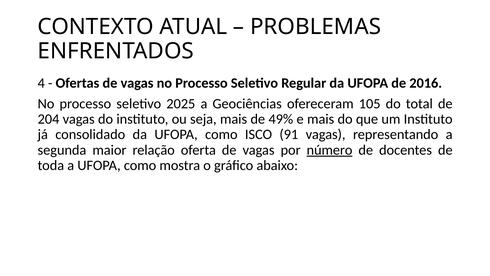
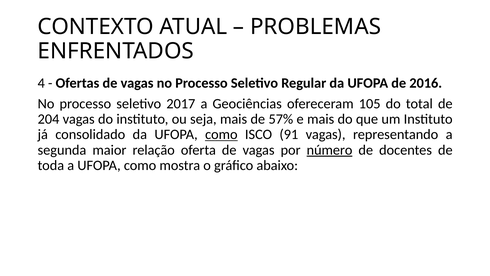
2025: 2025 -> 2017 (181, 104)
49%: 49% -> 57% (281, 119)
como underline: none -> present (221, 134)
